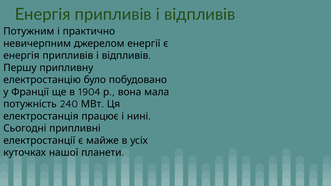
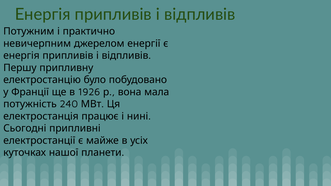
1904: 1904 -> 1926 (89, 92)
